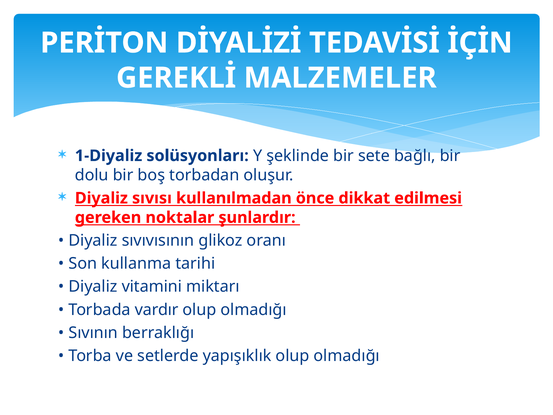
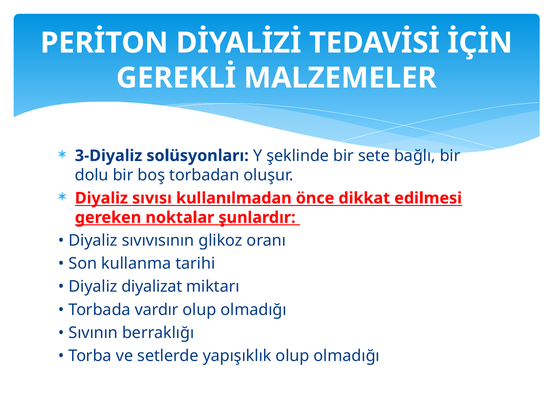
1-Diyaliz: 1-Diyaliz -> 3-Diyaliz (109, 156)
vitamini: vitamini -> diyalizat (152, 286)
